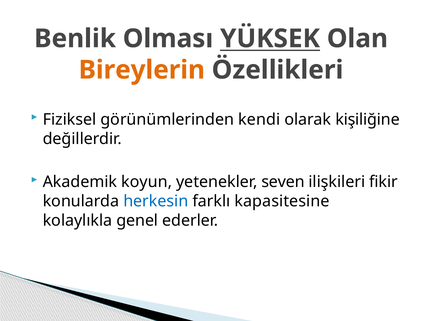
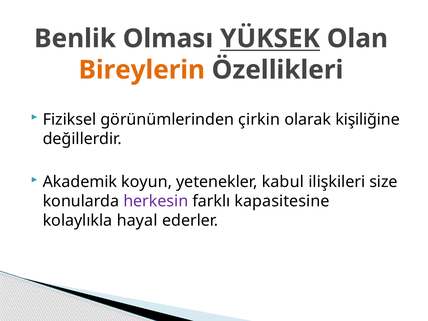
kendi: kendi -> çirkin (259, 119)
seven: seven -> kabul (283, 182)
fikir: fikir -> size (383, 182)
herkesin colour: blue -> purple (156, 201)
genel: genel -> hayal (137, 221)
